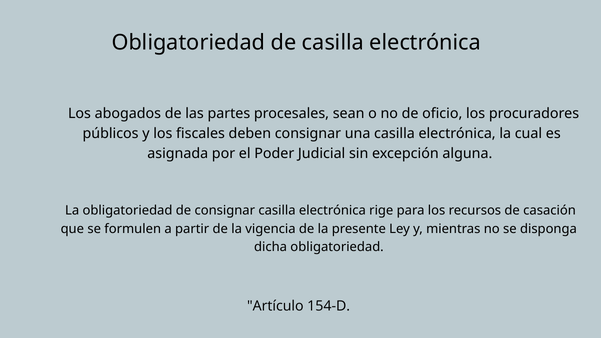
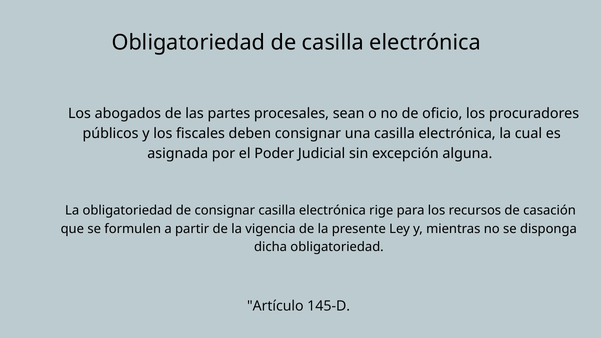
154-D: 154-D -> 145-D (329, 306)
